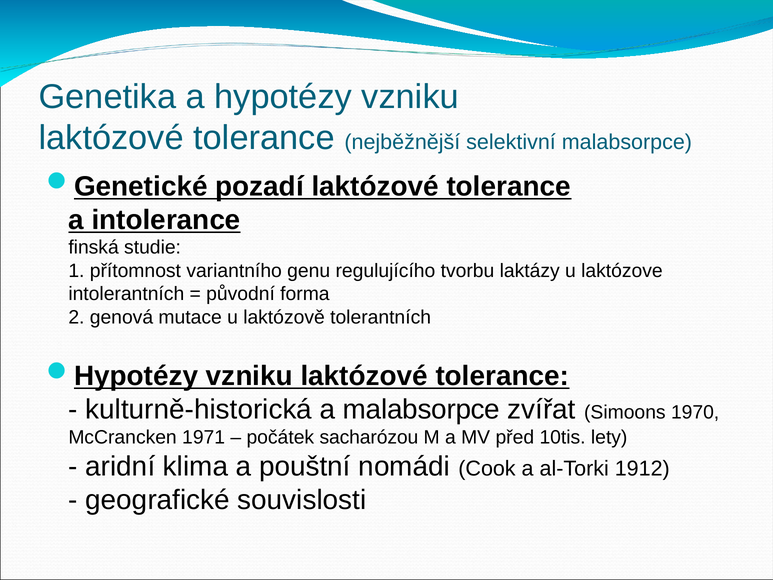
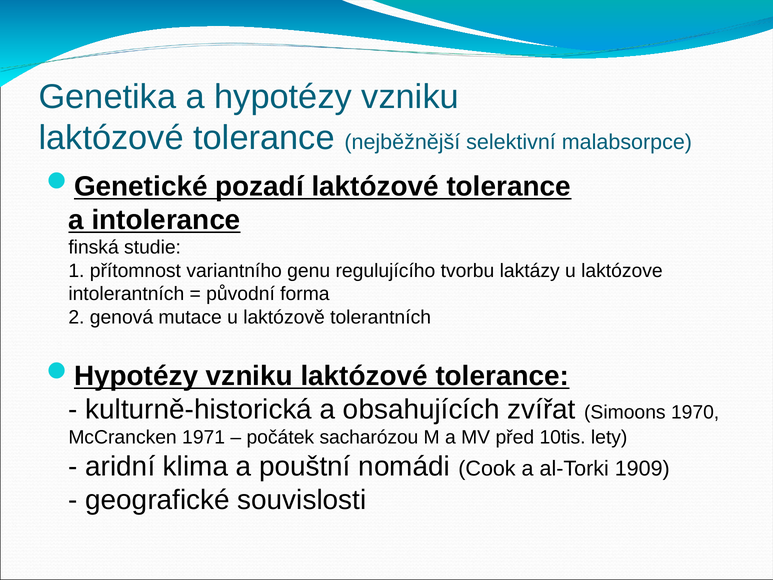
a malabsorpce: malabsorpce -> obsahujících (421, 410)
1912: 1912 -> 1909 (642, 468)
